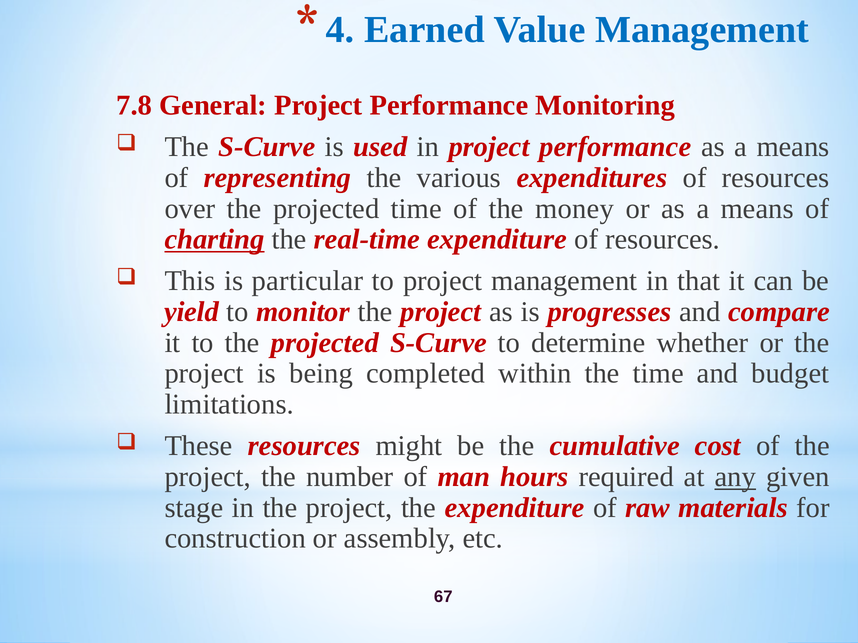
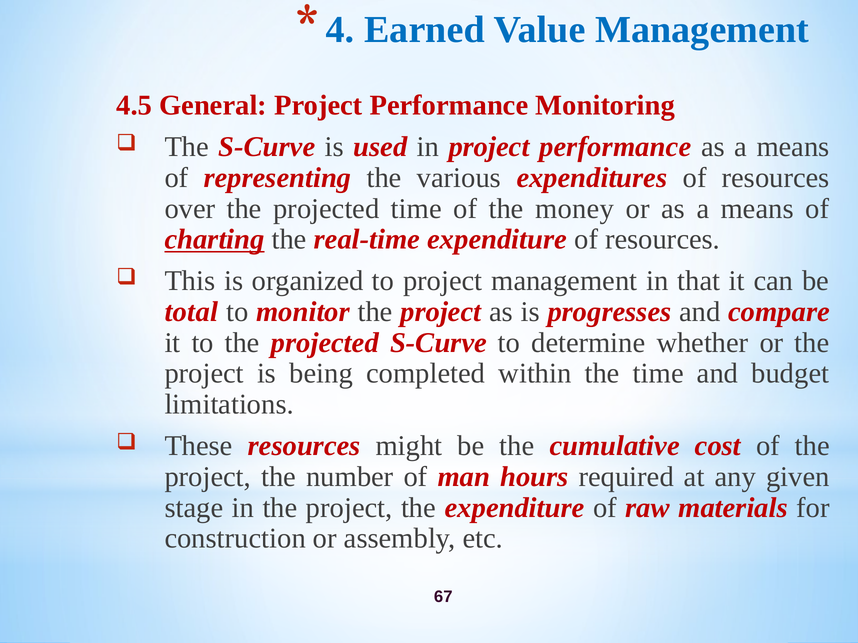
7.8: 7.8 -> 4.5 (134, 105)
particular: particular -> organized (308, 281)
yield: yield -> total (191, 312)
any underline: present -> none (735, 477)
